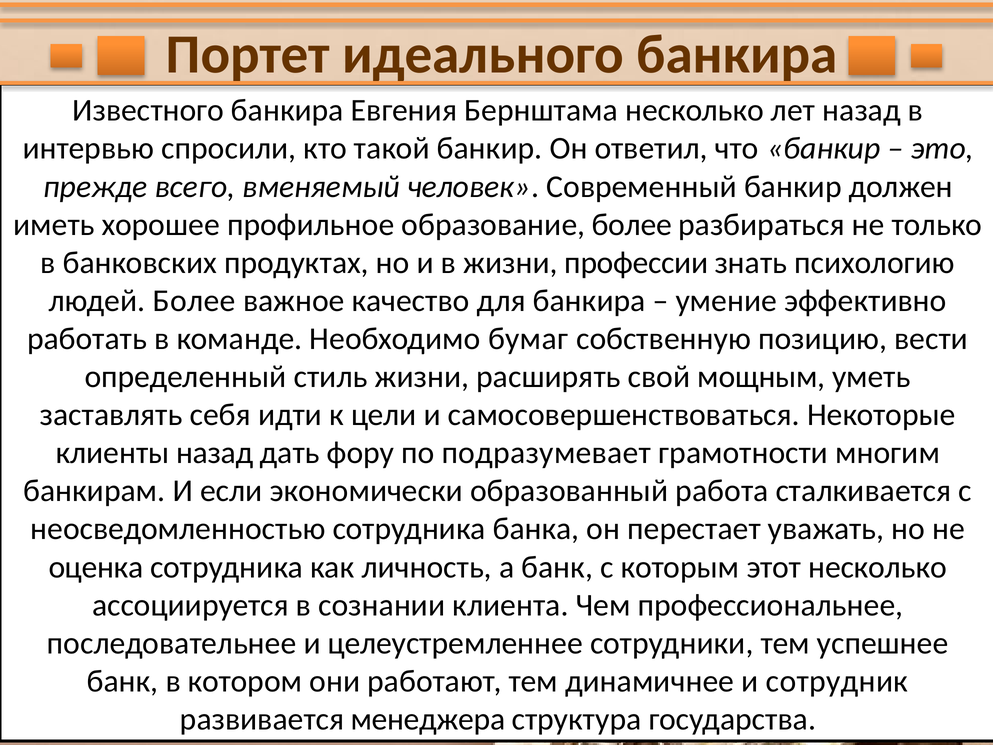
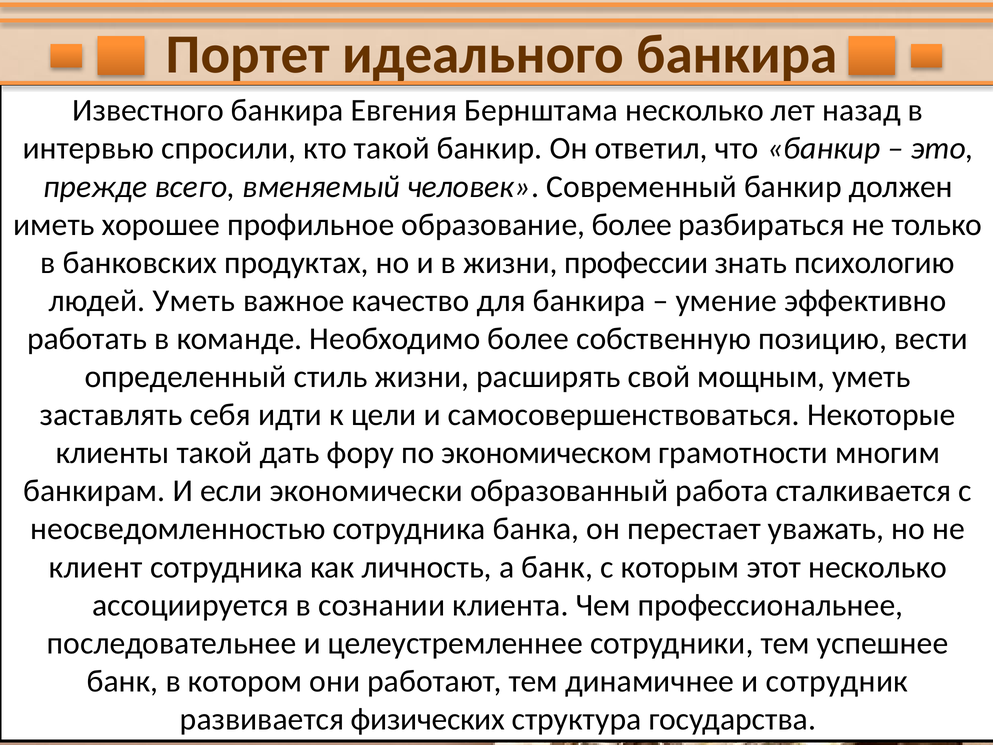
людей Более: Более -> Уметь (194, 301)
Необходимо бумаг: бумаг -> более (528, 339)
клиенты назад: назад -> такой (215, 453)
подразумевает: подразумевает -> экономическом (547, 453)
оценка: оценка -> клиент (96, 567)
менеджера: менеджера -> физических (428, 719)
